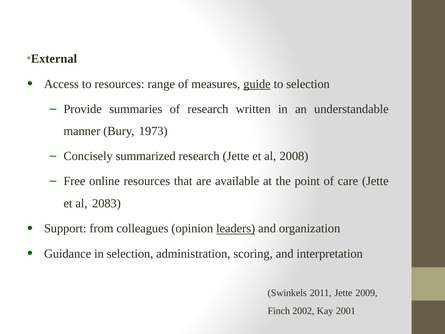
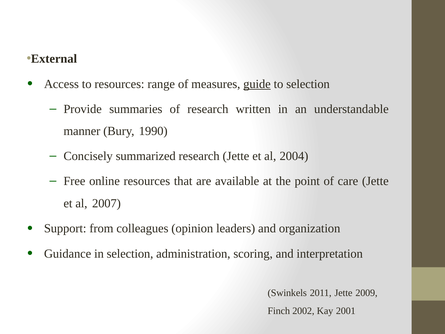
1973: 1973 -> 1990 (153, 131)
2008: 2008 -> 2004 (294, 156)
2083: 2083 -> 2007 (106, 203)
leaders underline: present -> none (236, 228)
